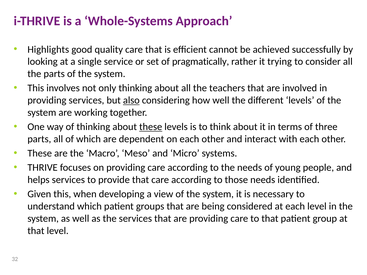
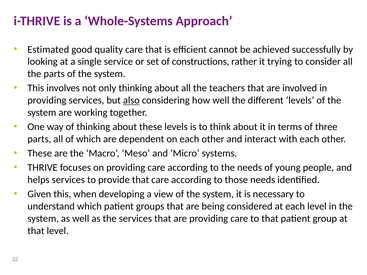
Highlights: Highlights -> Estimated (48, 49)
pragmatically: pragmatically -> constructions (201, 62)
these underline: present -> none (151, 127)
